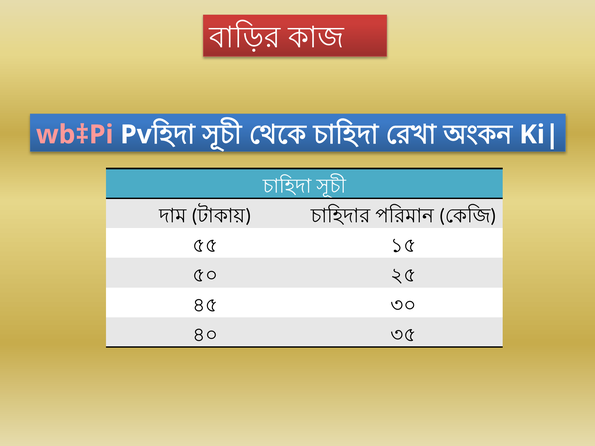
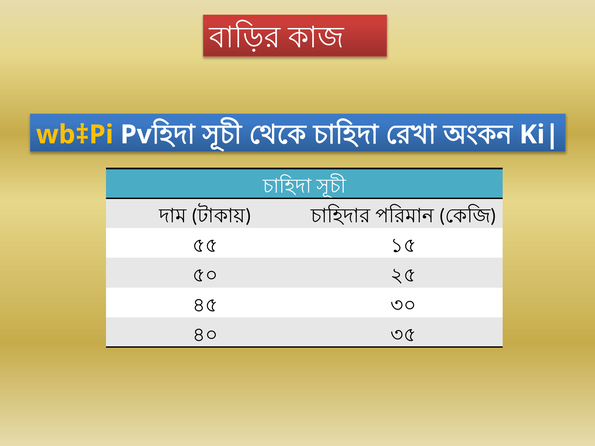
wb‡Pi colour: pink -> yellow (75, 135)
